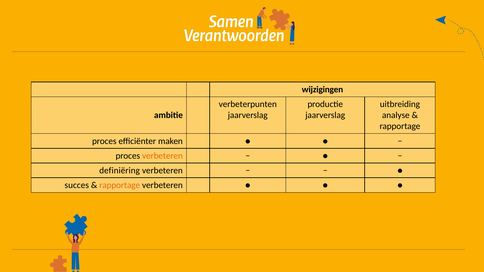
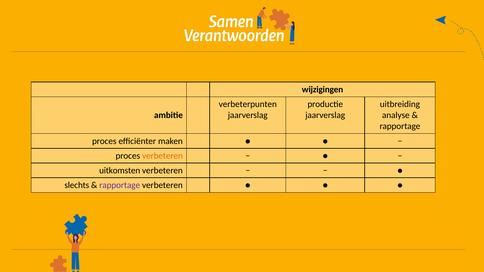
definiëring: definiëring -> uitkomsten (120, 171)
succes: succes -> slechts (77, 185)
rapportage colour: orange -> purple (120, 185)
